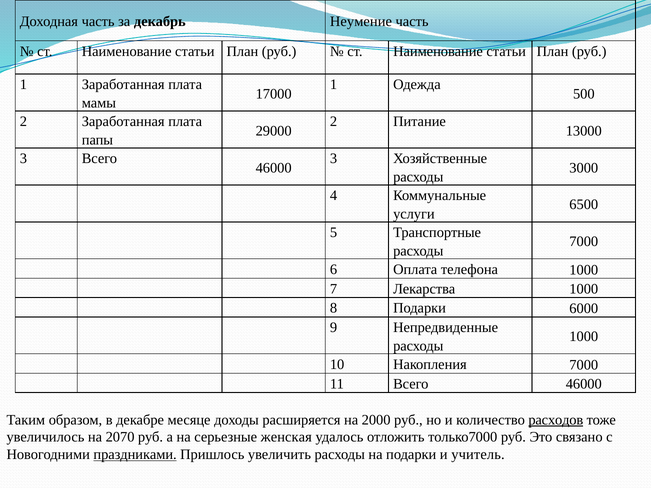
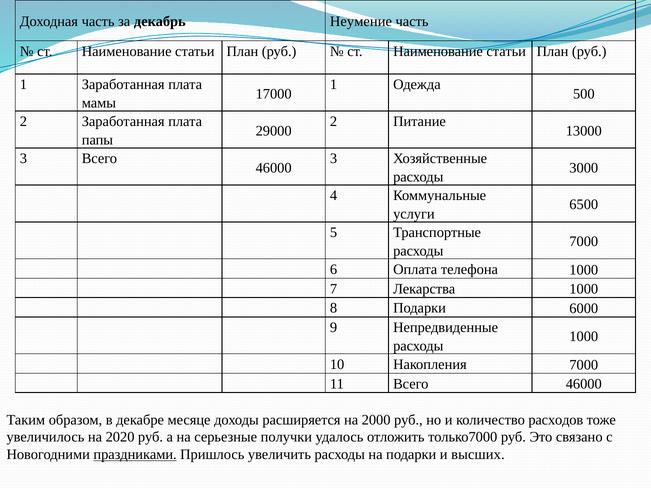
расходов underline: present -> none (556, 420)
2070: 2070 -> 2020 (120, 437)
женская: женская -> получки (286, 437)
учитель: учитель -> высших (478, 455)
